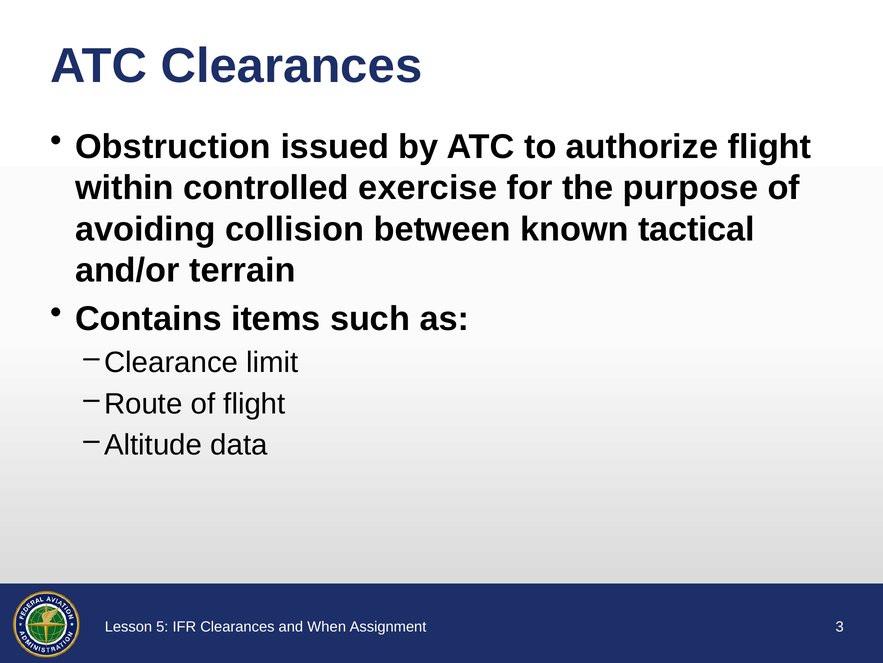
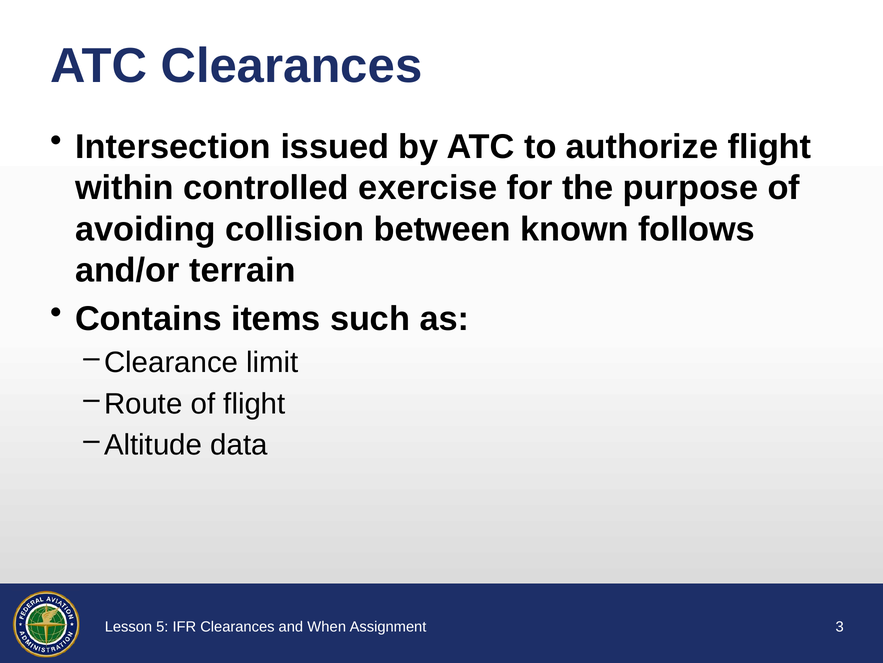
Obstruction: Obstruction -> Intersection (173, 147)
tactical: tactical -> follows (696, 229)
